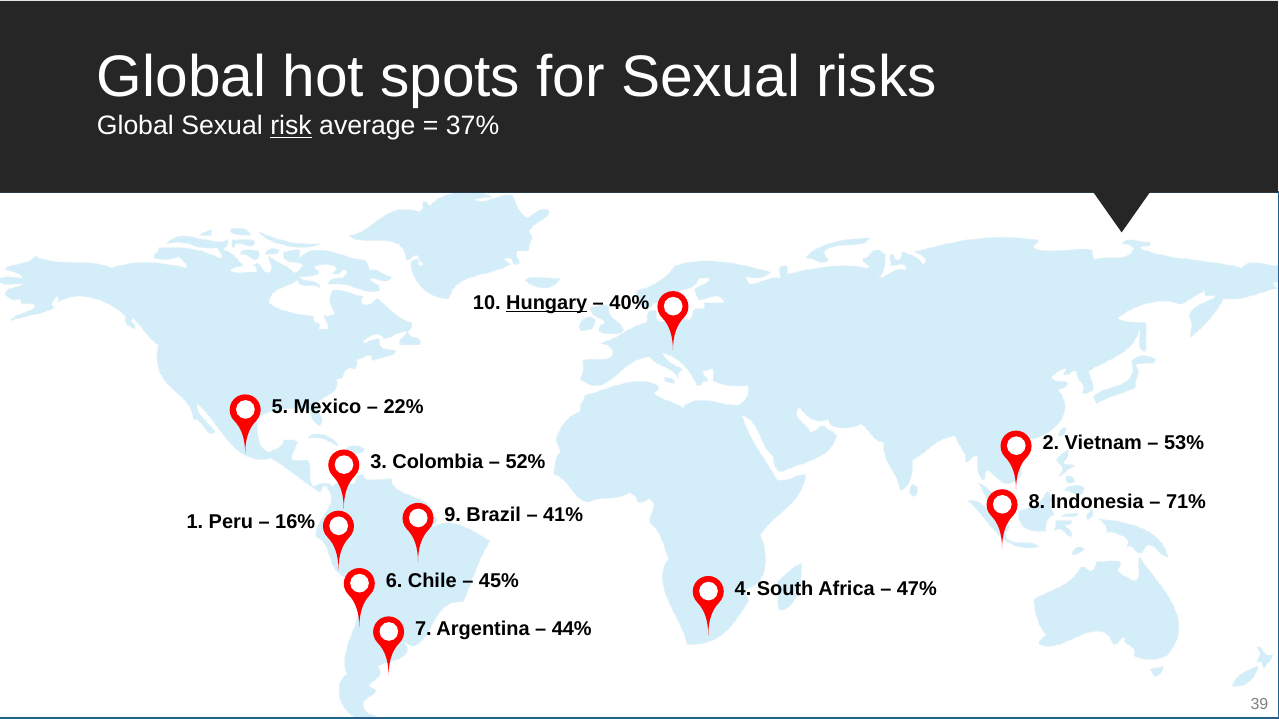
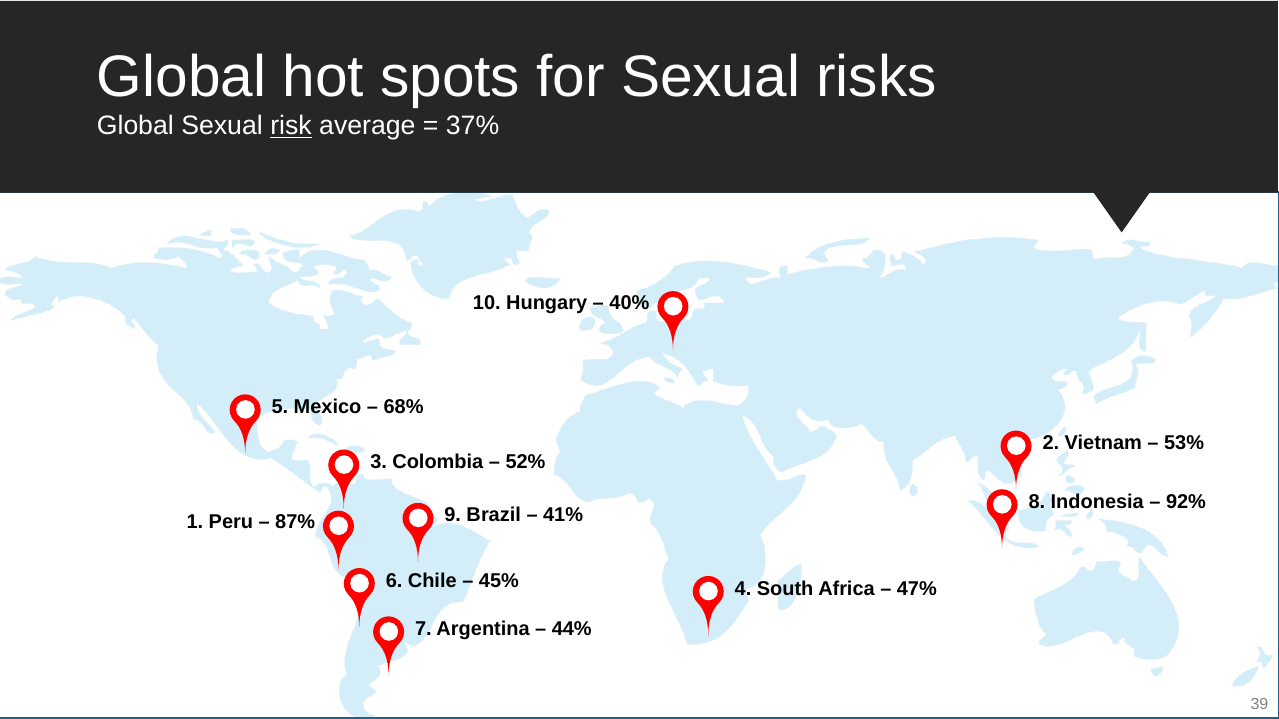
Hungary underline: present -> none (547, 303)
22%: 22% -> 68% (404, 407)
71%: 71% -> 92% (1186, 502)
16%: 16% -> 87% (295, 522)
